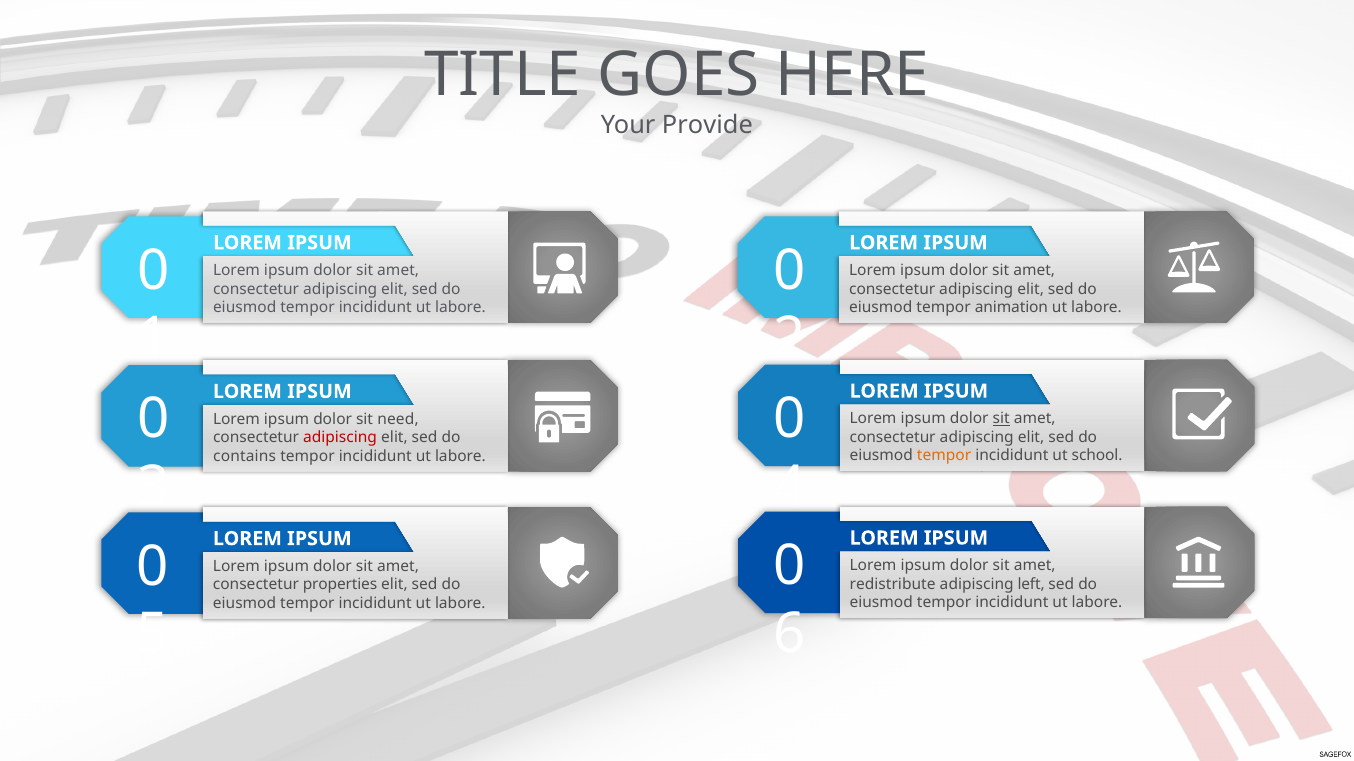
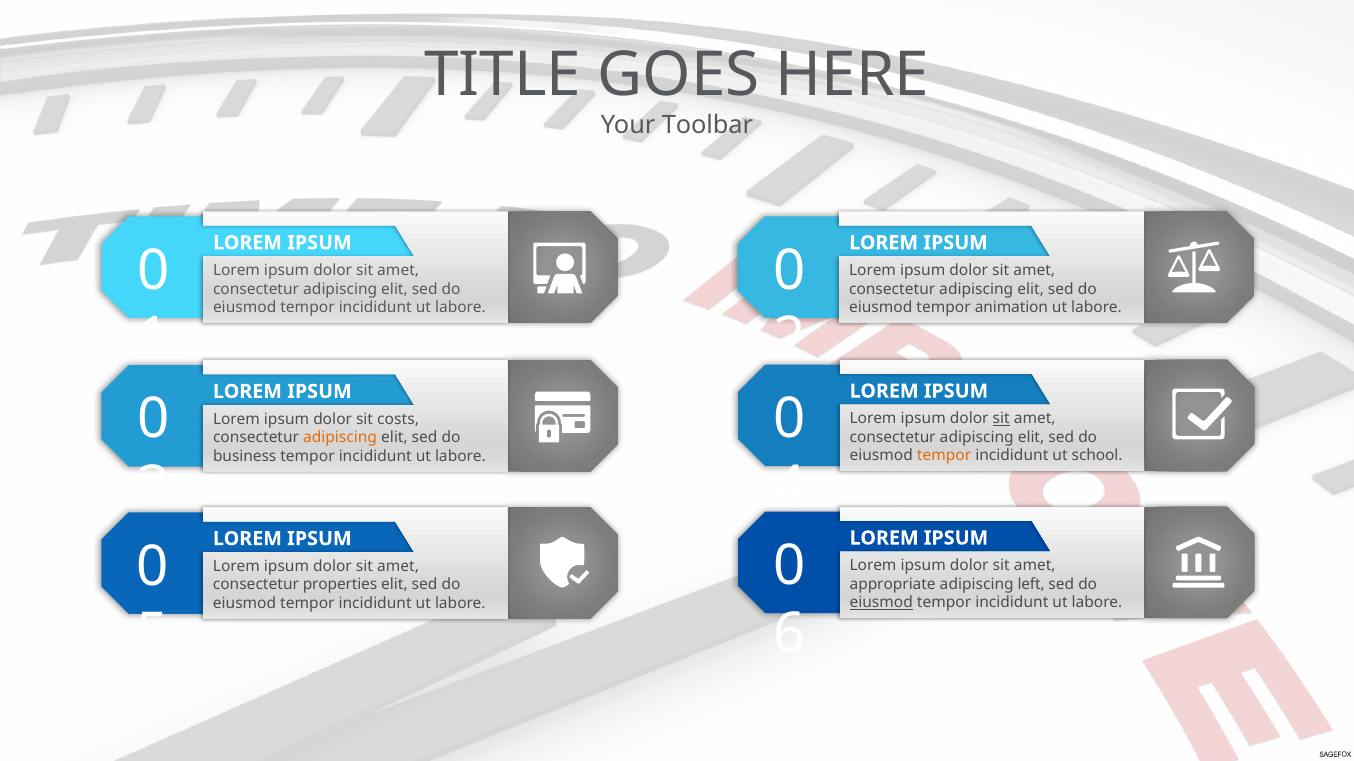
Provide: Provide -> Toolbar (708, 125)
need: need -> costs (398, 419)
adipiscing colour: red -> orange (340, 438)
contains: contains -> business (245, 457)
redistribute: redistribute -> appropriate (893, 585)
eiusmod underline: none -> present (881, 603)
